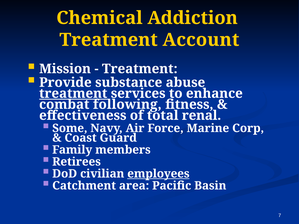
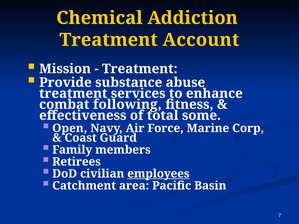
treatment underline: present -> none (73, 94)
renal: renal -> some (201, 116)
Some: Some -> Open (70, 128)
